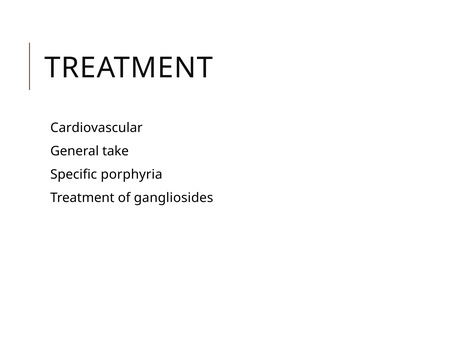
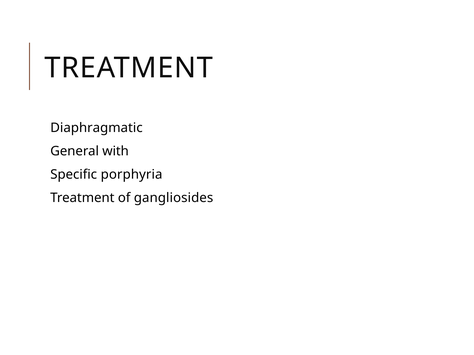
Cardiovascular: Cardiovascular -> Diaphragmatic (97, 128)
take: take -> with (116, 151)
